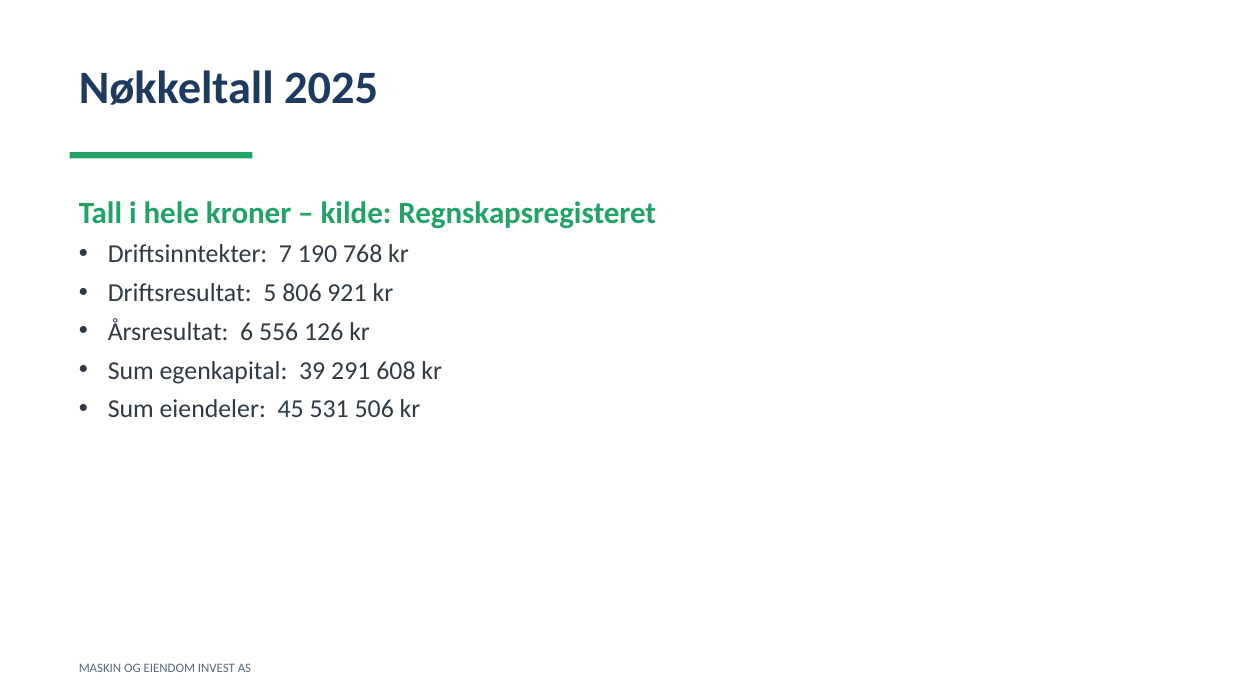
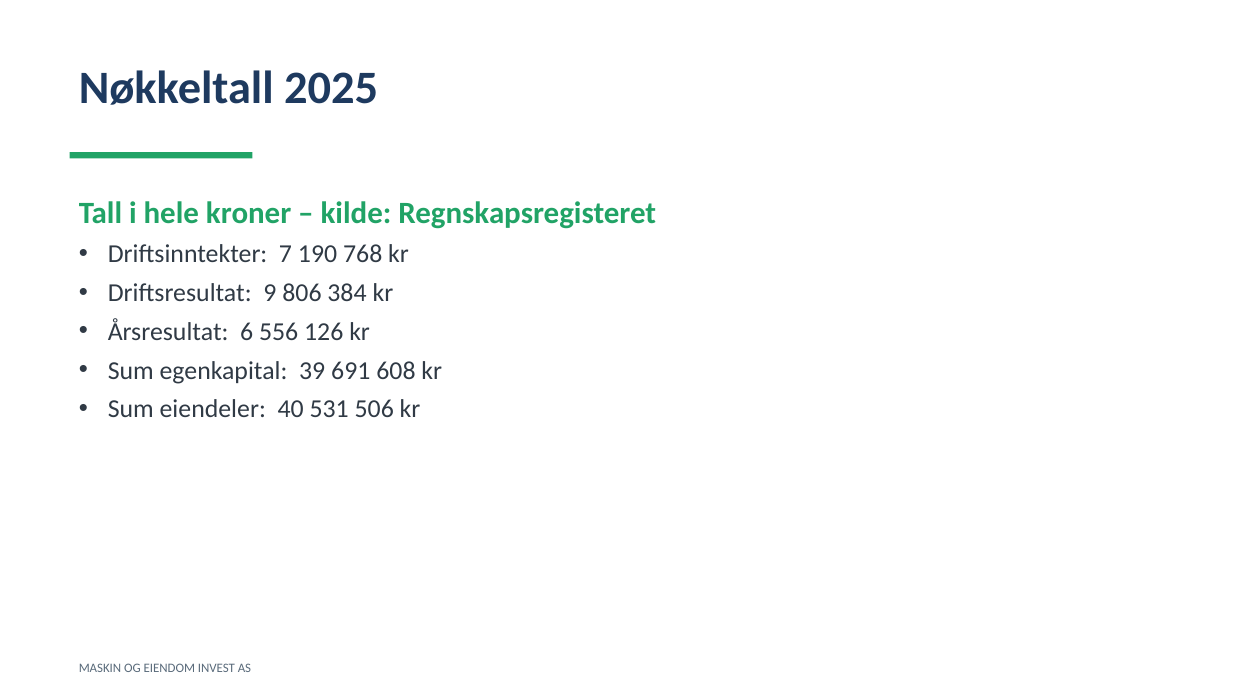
5: 5 -> 9 (270, 293)
921: 921 -> 384 (347, 293)
291: 291 -> 691 (351, 371)
45: 45 -> 40 (291, 409)
